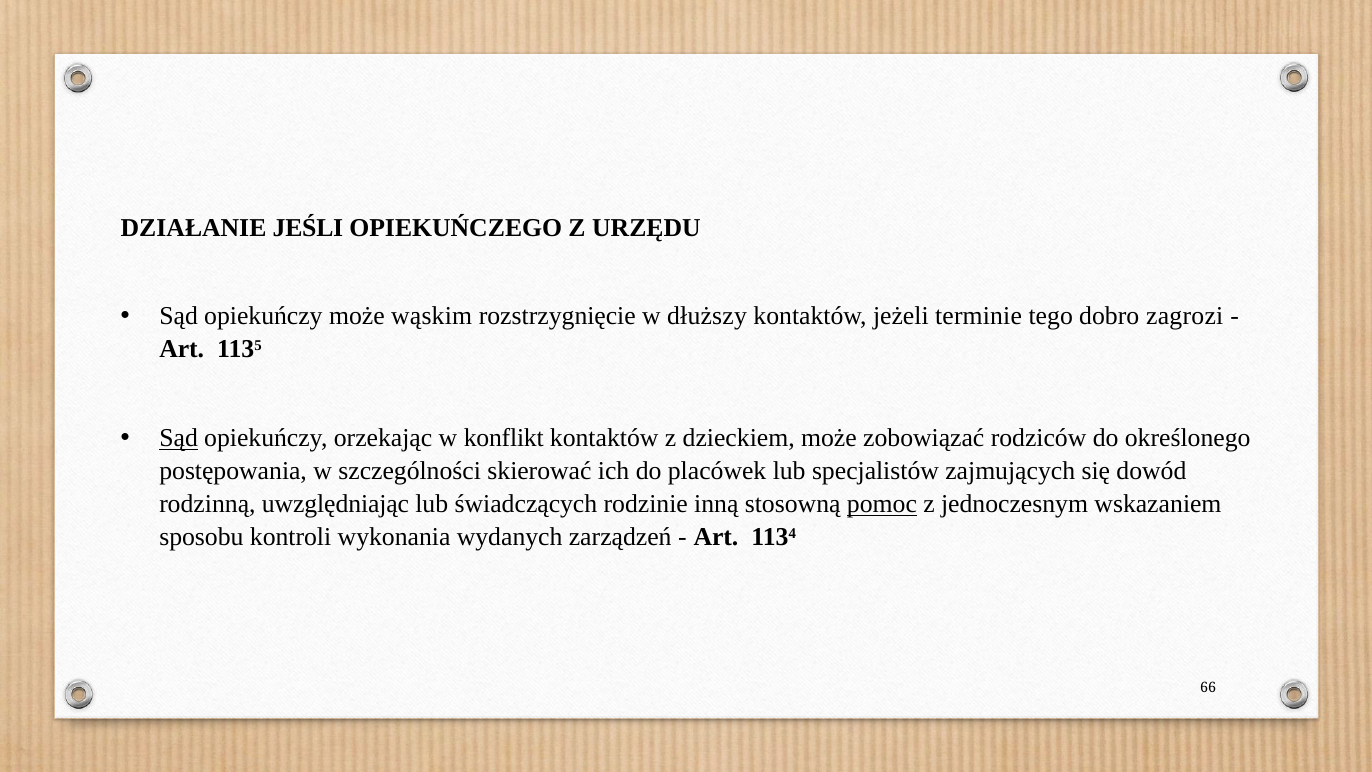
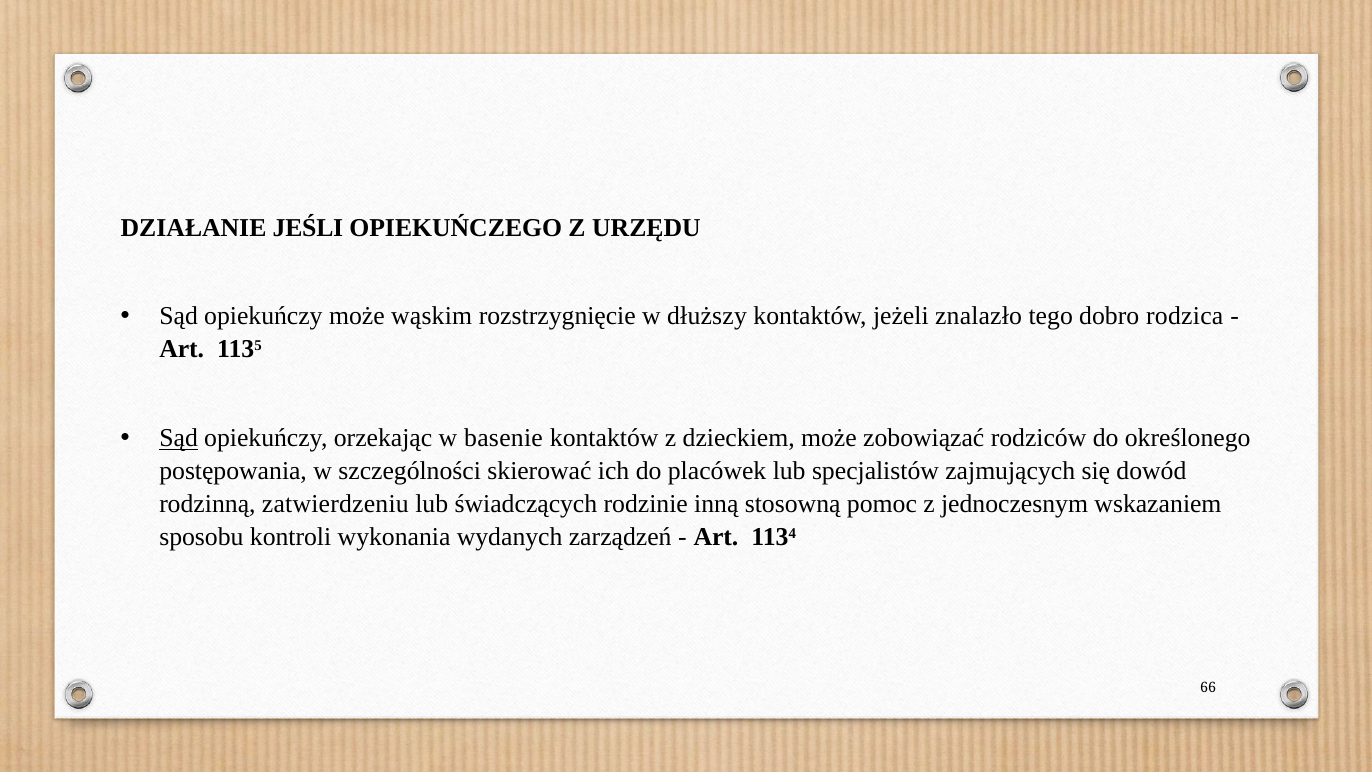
terminie: terminie -> znalazło (979, 316)
zagrozi: zagrozi -> rodzica (1185, 316)
konflikt: konflikt -> basenie (504, 438)
uwzględniając: uwzględniając -> zatwierdzeniu (335, 504)
pomoc underline: present -> none (882, 504)
